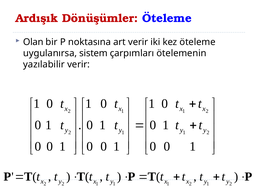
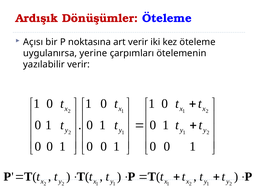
Olan: Olan -> Açısı (33, 42)
sistem: sistem -> yerine (93, 53)
